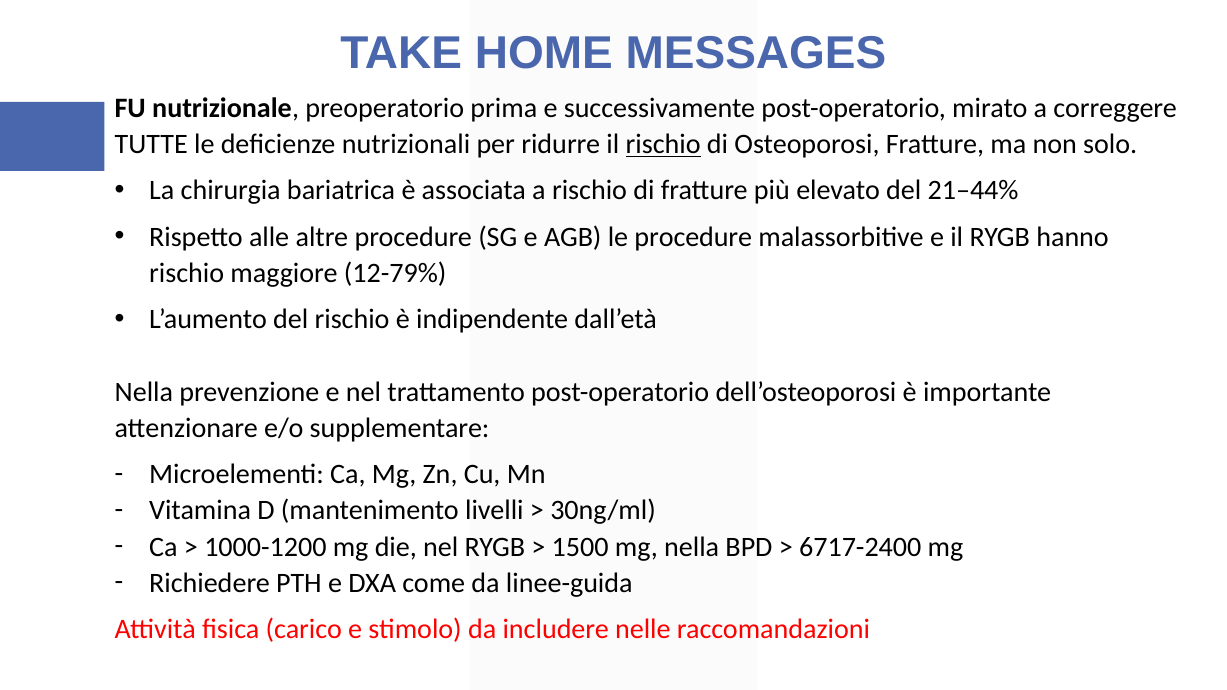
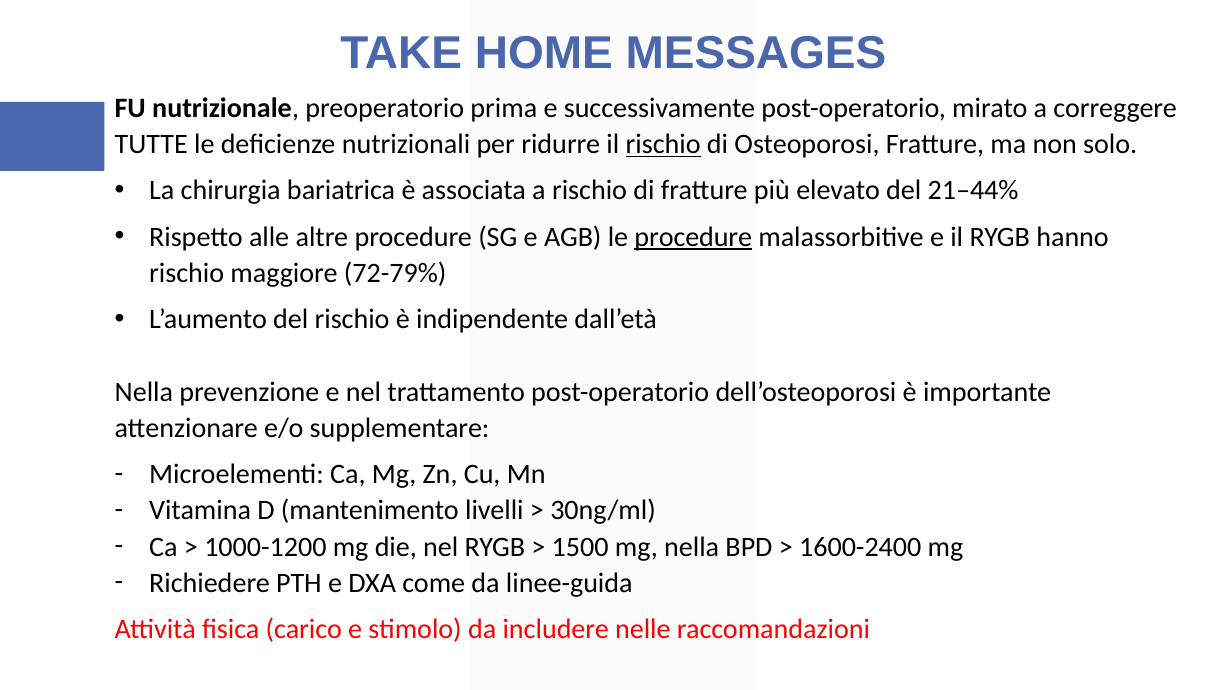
procedure underline: none -> present (693, 237)
12-79%: 12-79% -> 72-79% (395, 273)
6717-2400: 6717-2400 -> 1600-2400 (860, 547)
